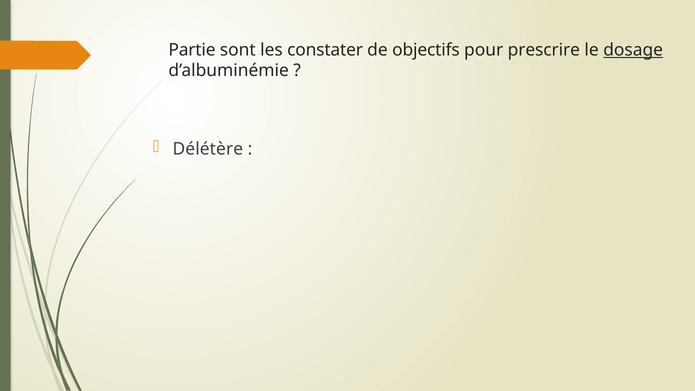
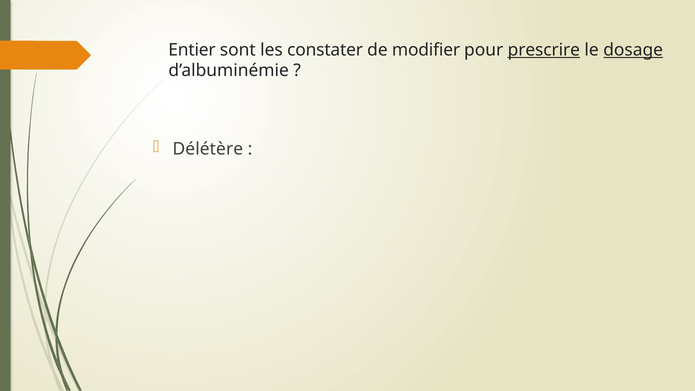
Partie: Partie -> Entier (192, 50)
objectifs: objectifs -> modifier (426, 50)
prescrire underline: none -> present (544, 50)
